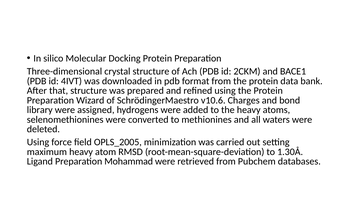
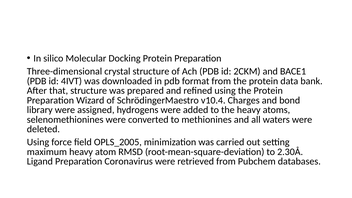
v10.6: v10.6 -> v10.4 (213, 100)
1.30Å: 1.30Å -> 2.30Å (290, 152)
Mohammad: Mohammad -> Coronavirus (129, 161)
